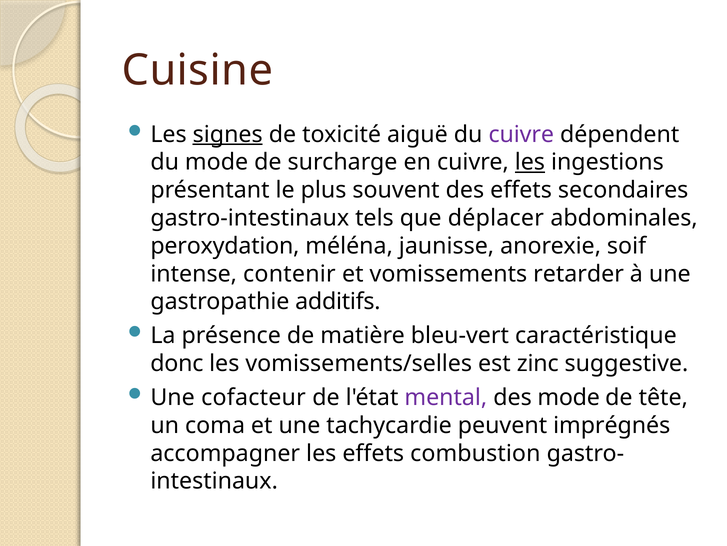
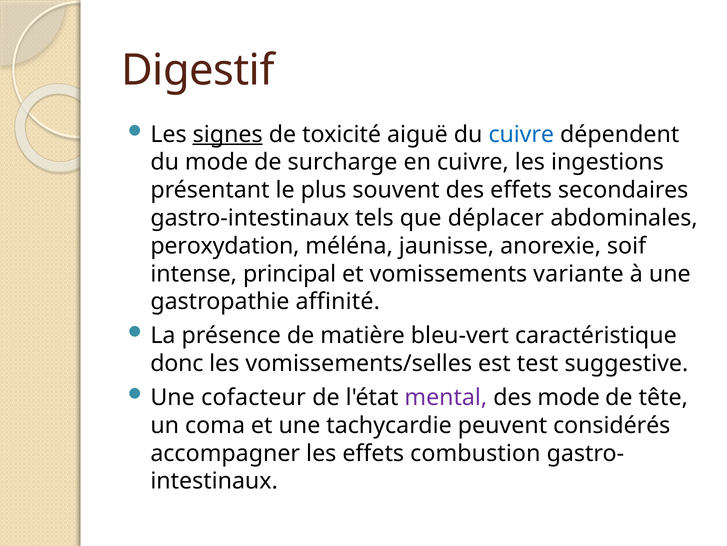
Cuisine: Cuisine -> Digestif (198, 70)
cuivre colour: purple -> blue (521, 134)
les underline: present -> none (530, 162)
contenir: contenir -> principal (290, 273)
retarder: retarder -> variante (578, 273)
additifs: additifs -> affinité (338, 301)
zinc: zinc -> test (538, 363)
imprégnés: imprégnés -> considérés (612, 425)
